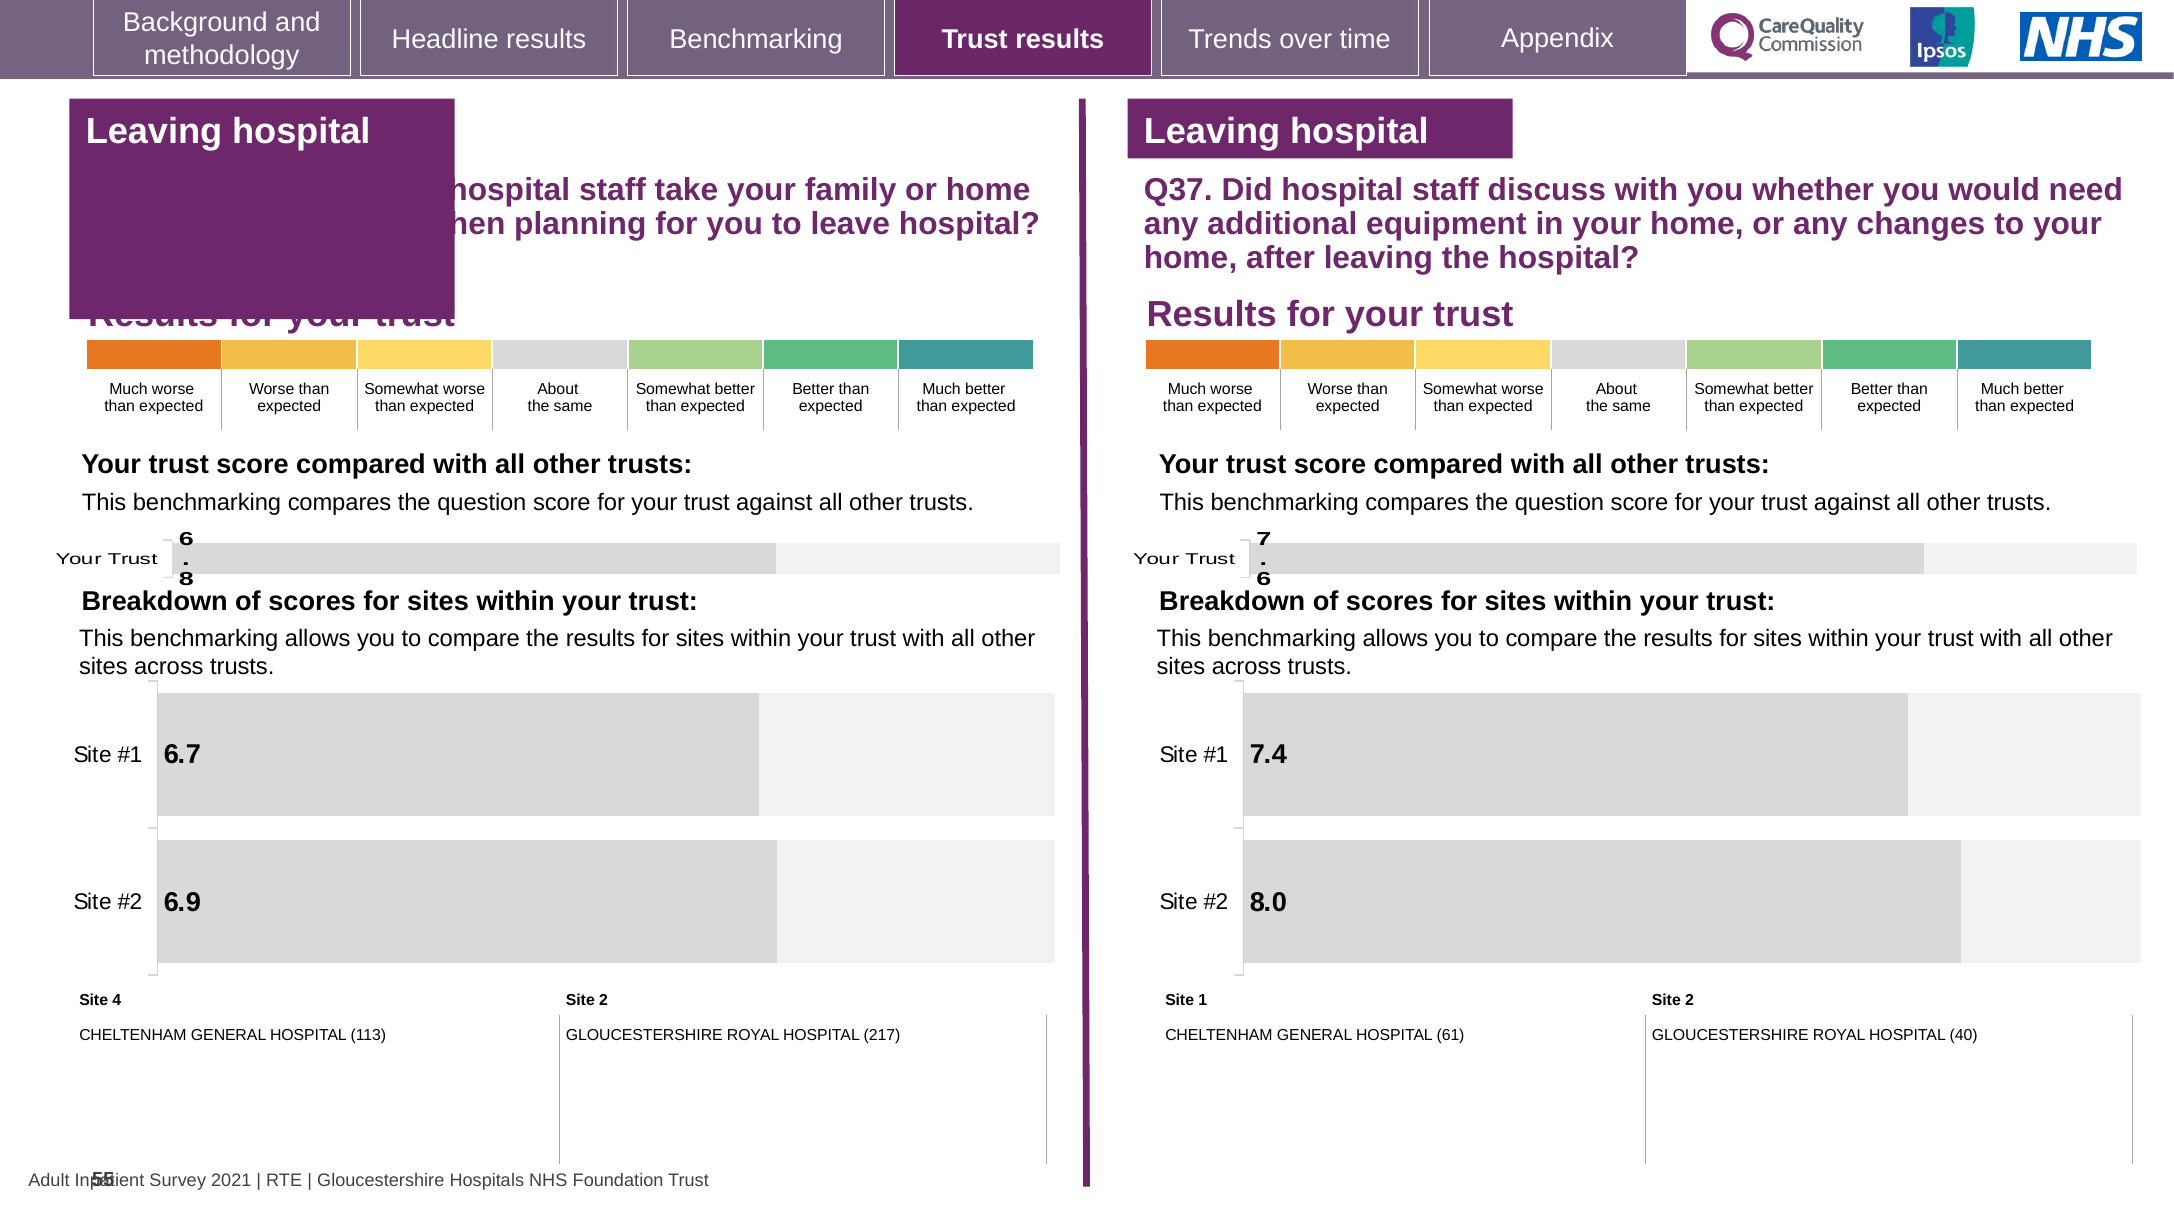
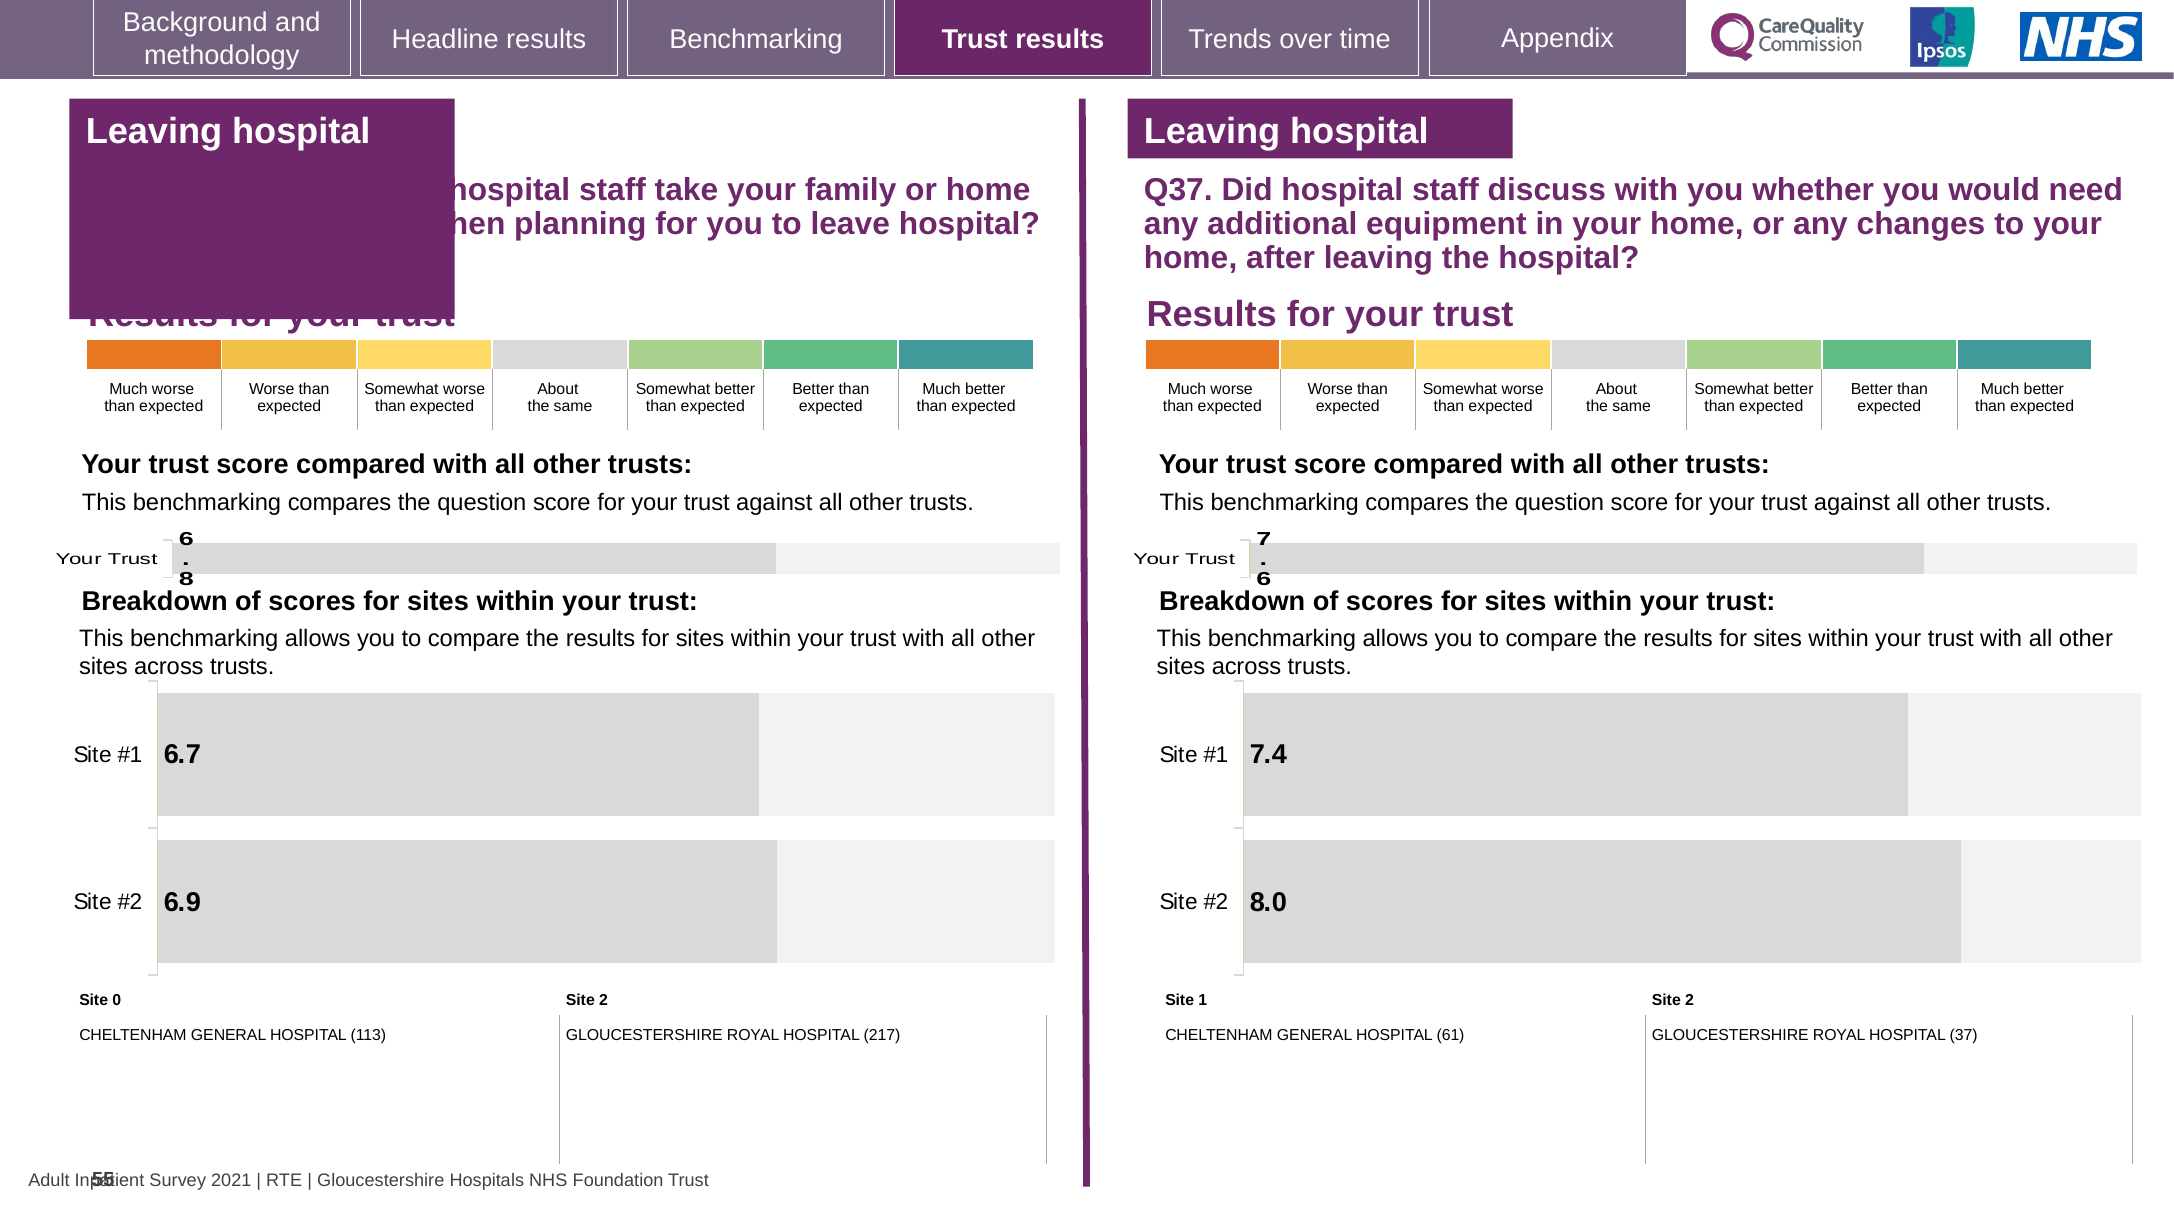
4: 4 -> 0 (117, 1000)
40: 40 -> 37 (1964, 1035)
